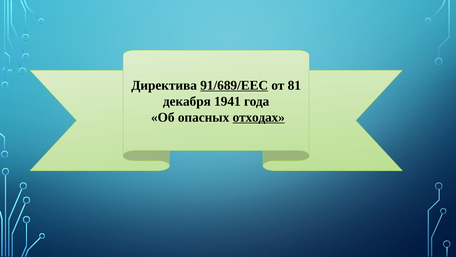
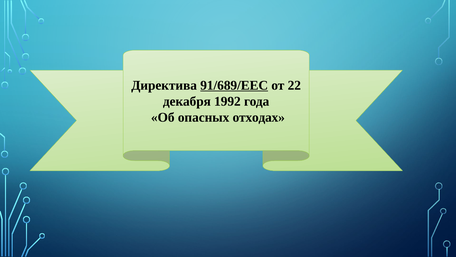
81: 81 -> 22 (294, 85)
1941: 1941 -> 1992 (227, 101)
отходах underline: present -> none (259, 117)
